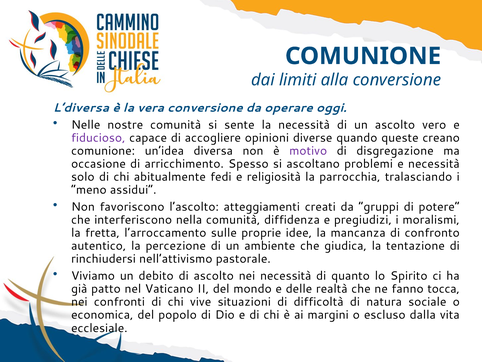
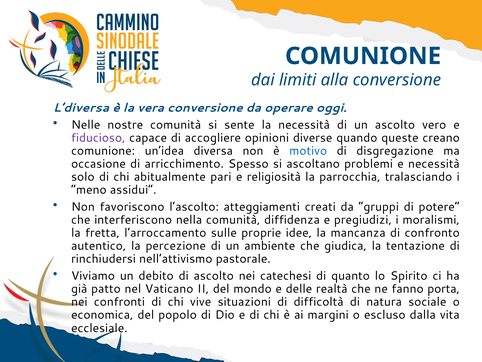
motivo colour: purple -> blue (308, 151)
fedi: fedi -> pari (221, 177)
nei necessità: necessità -> catechesi (286, 276)
tocca: tocca -> porta (444, 289)
